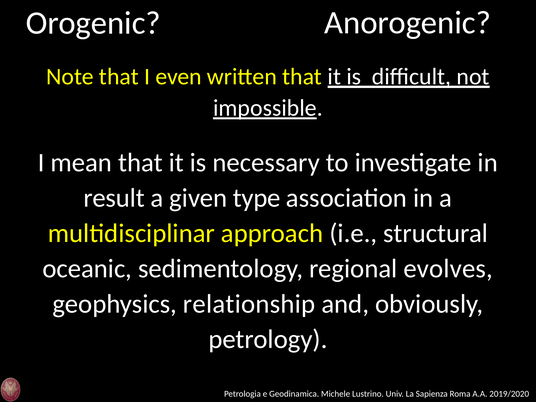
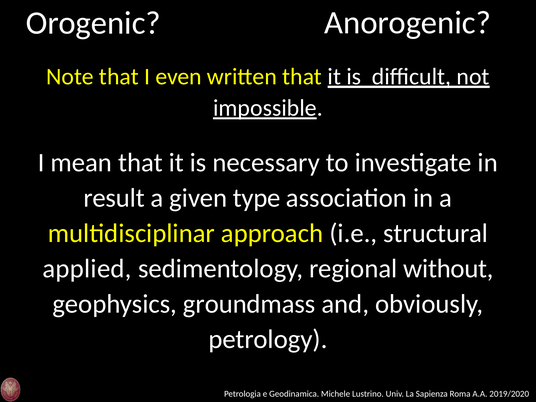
oceanic: oceanic -> applied (87, 269)
evolves: evolves -> without (448, 269)
relationship: relationship -> groundmass (249, 304)
